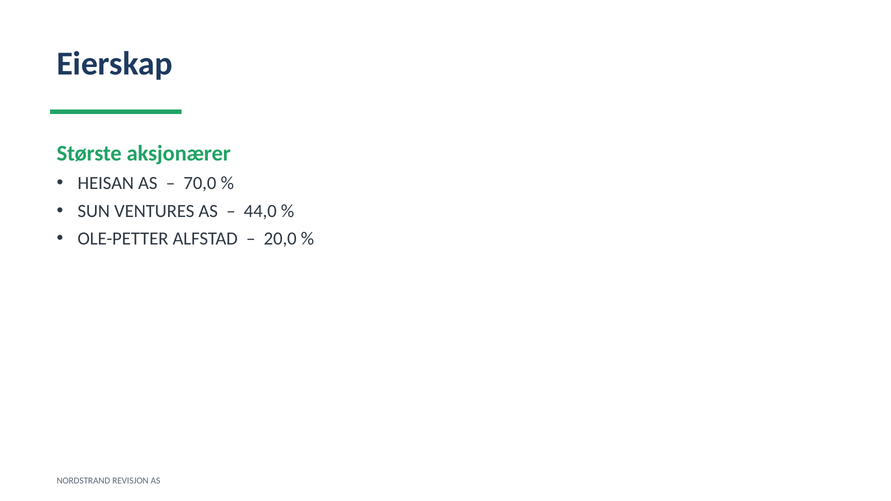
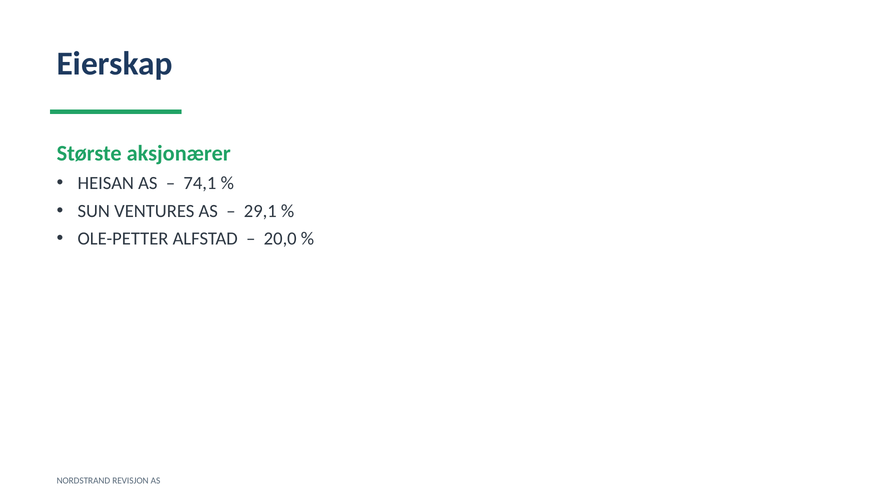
70,0: 70,0 -> 74,1 (200, 183)
44,0: 44,0 -> 29,1 (260, 211)
